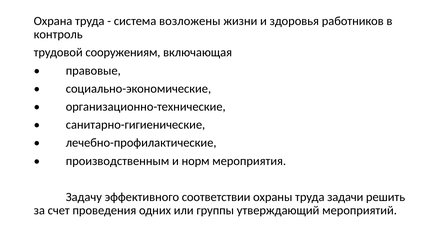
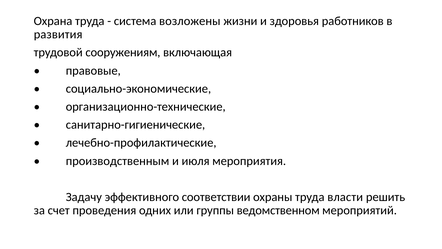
контроль: контроль -> развития (58, 34)
норм: норм -> июля (196, 161)
задачи: задачи -> власти (345, 197)
утверждающий: утверждающий -> ведомственном (278, 210)
